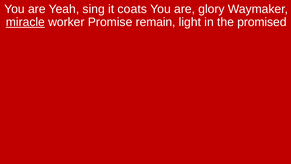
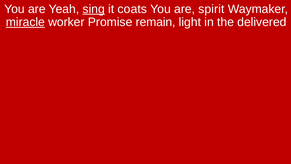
sing underline: none -> present (94, 9)
glory: glory -> spirit (211, 9)
promised: promised -> delivered (262, 22)
